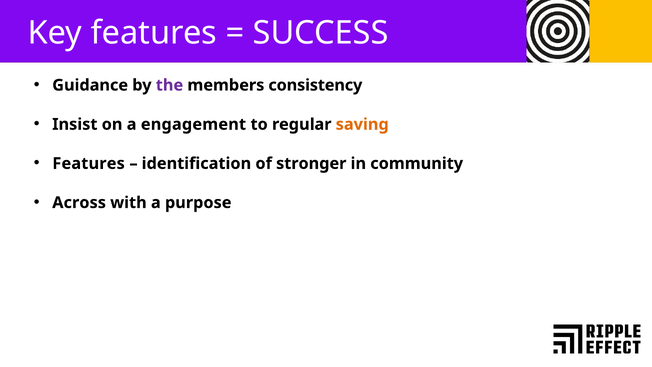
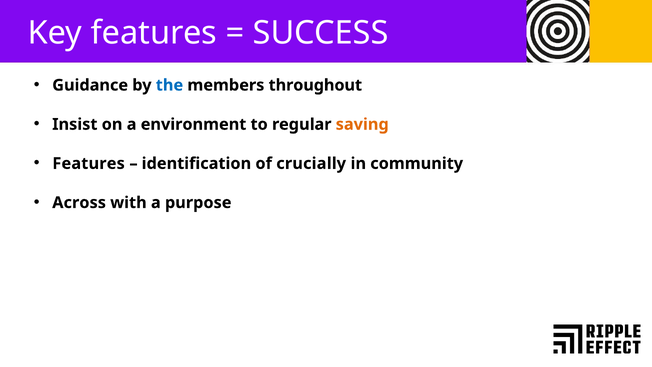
the colour: purple -> blue (169, 85)
consistency: consistency -> throughout (315, 85)
engagement: engagement -> environment (194, 124)
stronger: stronger -> crucially (311, 163)
